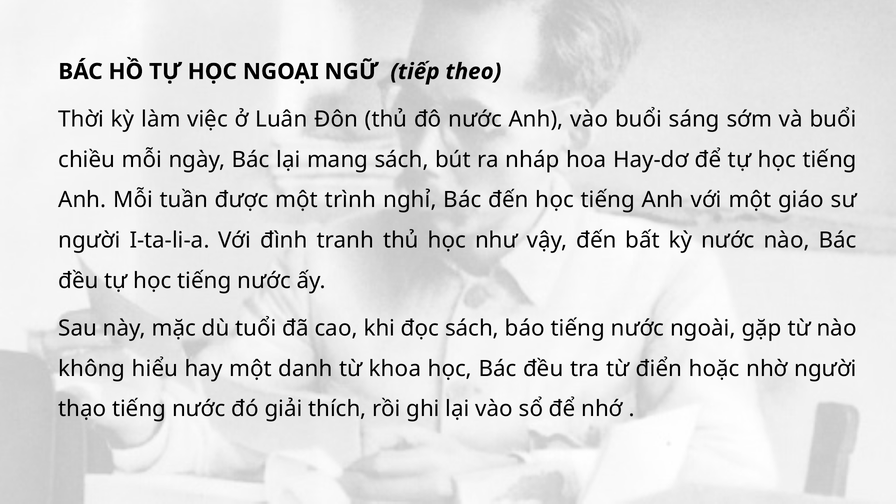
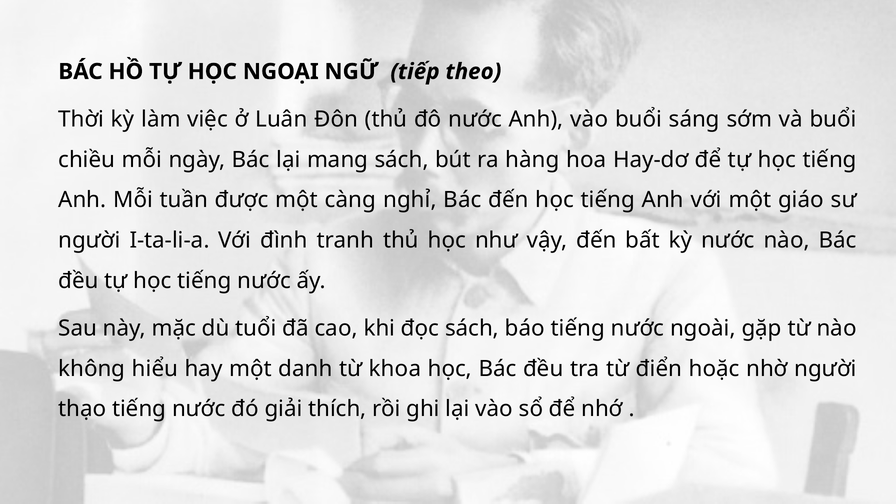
nháp: nháp -> hàng (532, 160)
trình: trình -> càng (351, 200)
